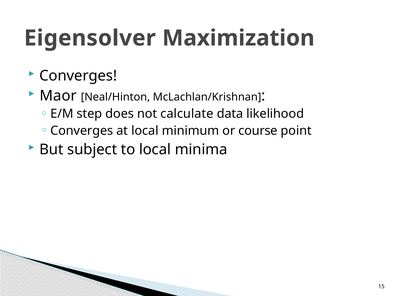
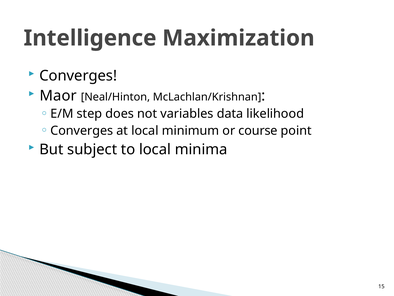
Eigensolver: Eigensolver -> Intelligence (90, 38)
calculate: calculate -> variables (187, 114)
